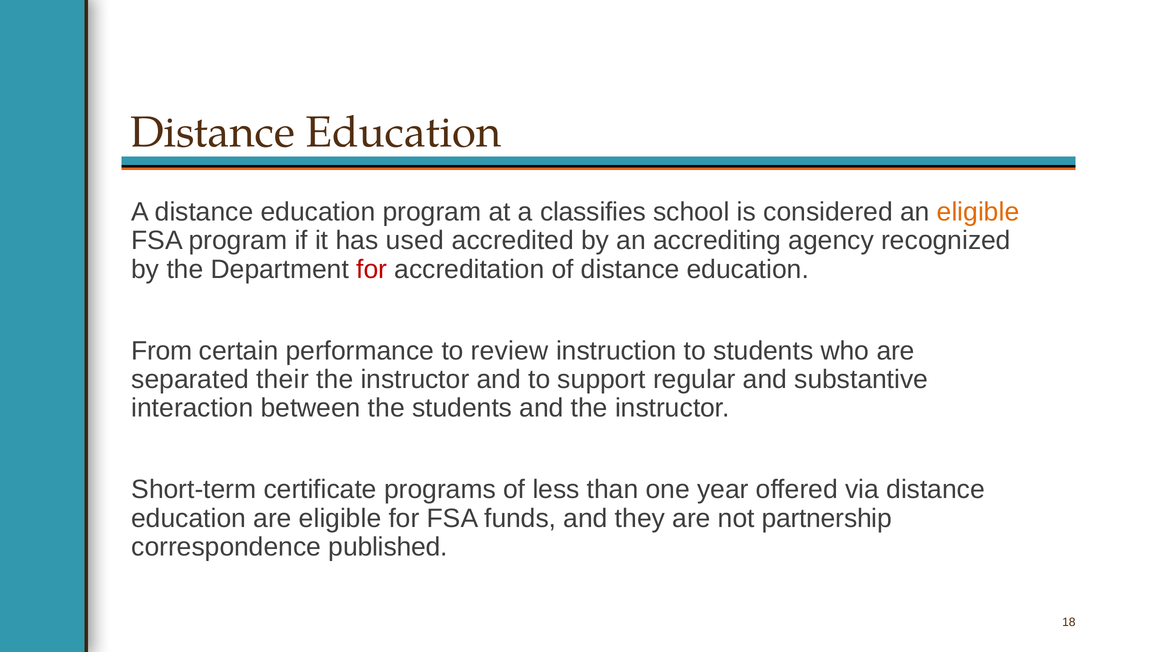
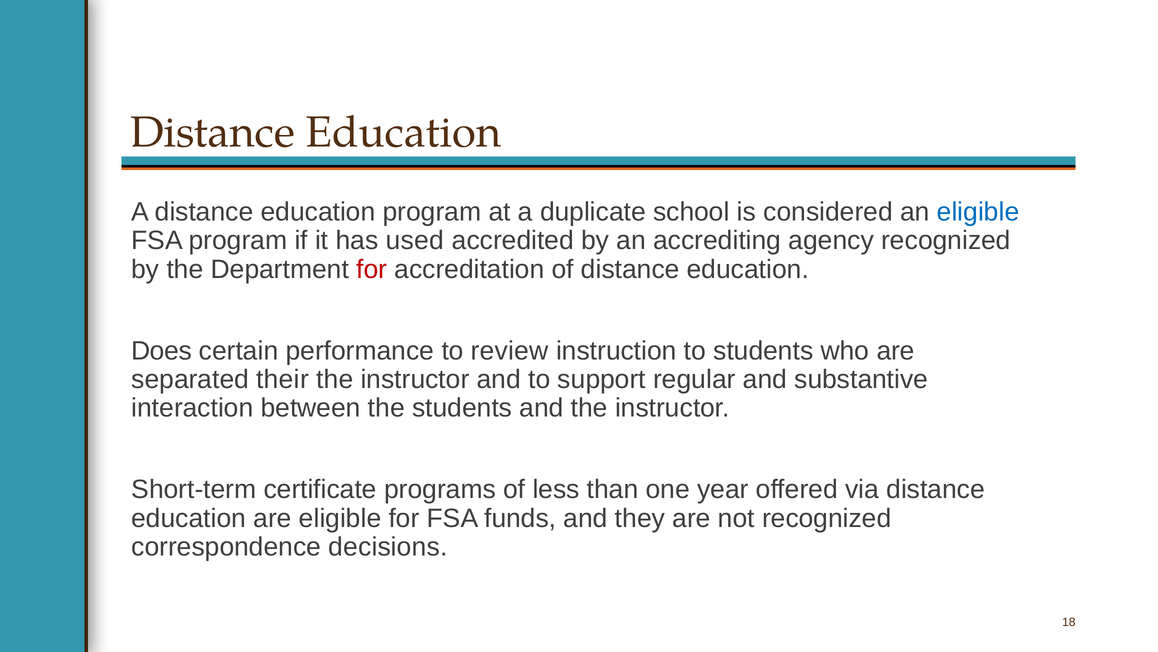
classifies: classifies -> duplicate (593, 212)
eligible colour: orange -> blue (978, 212)
From: From -> Does (162, 350)
not partnership: partnership -> recognized (827, 518)
published: published -> decisions (388, 546)
